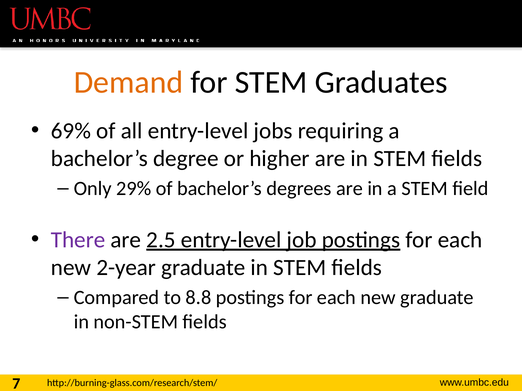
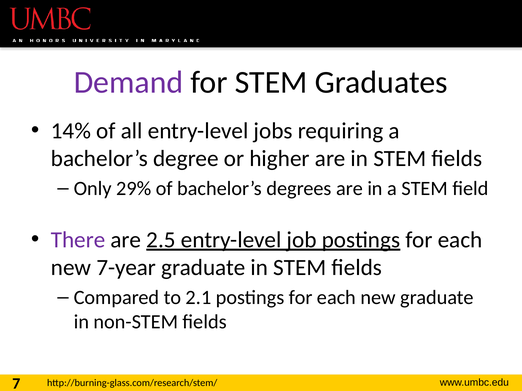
Demand colour: orange -> purple (129, 82)
69%: 69% -> 14% (71, 131)
2-year: 2-year -> 7-year (126, 268)
8.8: 8.8 -> 2.1 (198, 298)
